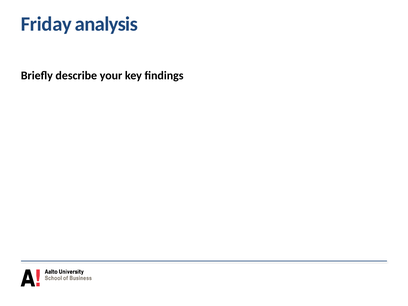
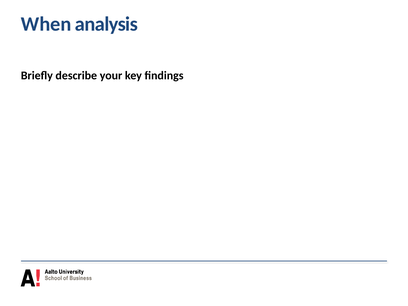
Friday: Friday -> When (46, 24)
